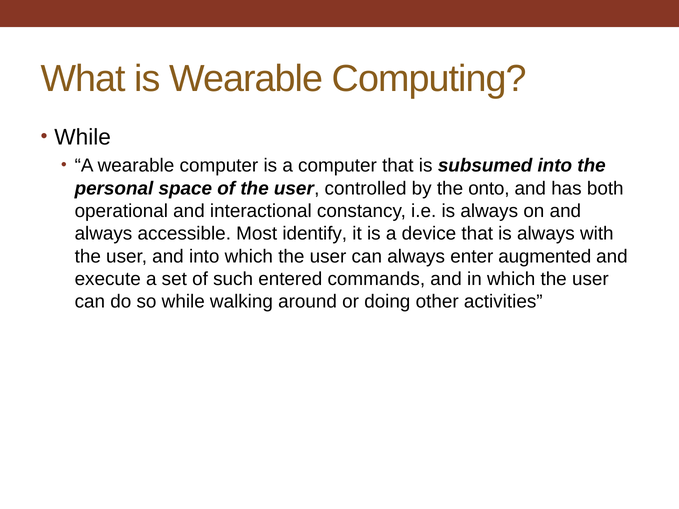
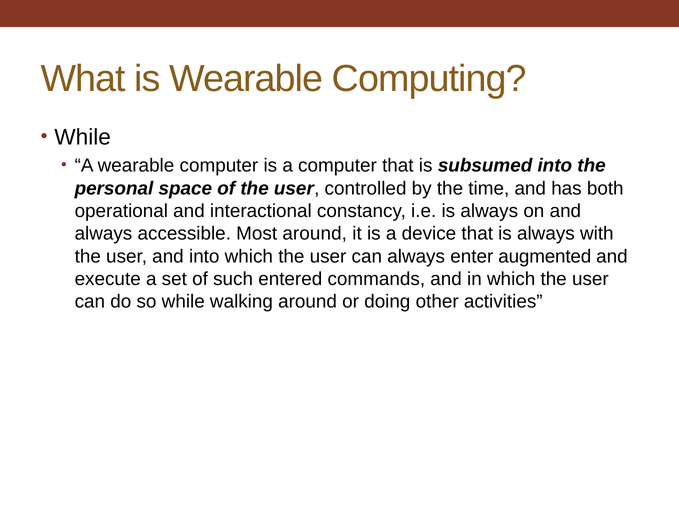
onto: onto -> time (489, 188)
Most identify: identify -> around (315, 234)
